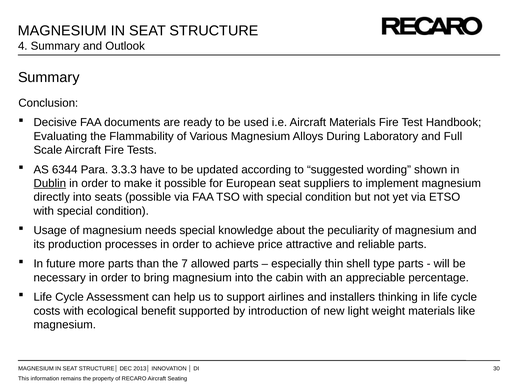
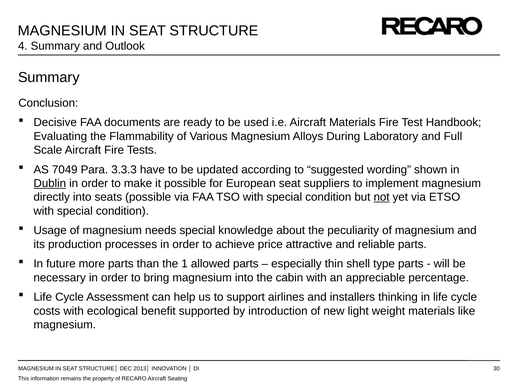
6344: 6344 -> 7049 (65, 170)
not underline: none -> present (382, 197)
7: 7 -> 1 (185, 264)
